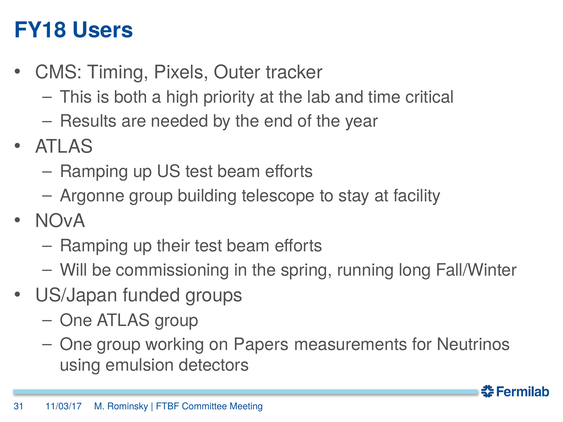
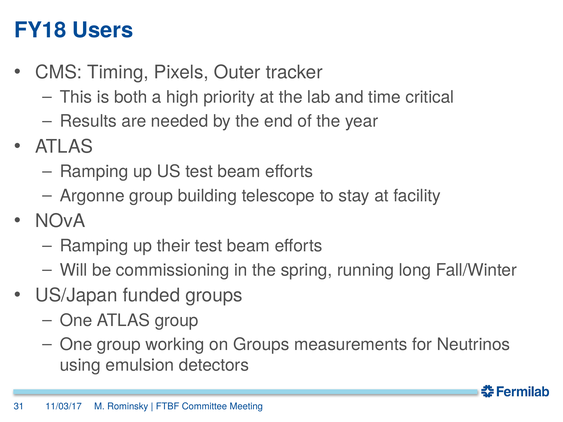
on Papers: Papers -> Groups (261, 345)
